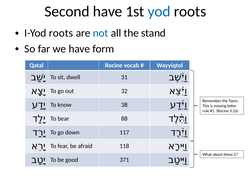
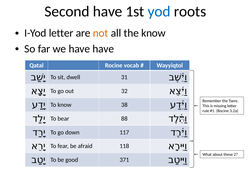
I-Yod roots: roots -> letter (61, 33)
not colour: blue -> orange (101, 33)
the stand: stand -> know (153, 33)
have form: form -> have (103, 49)
